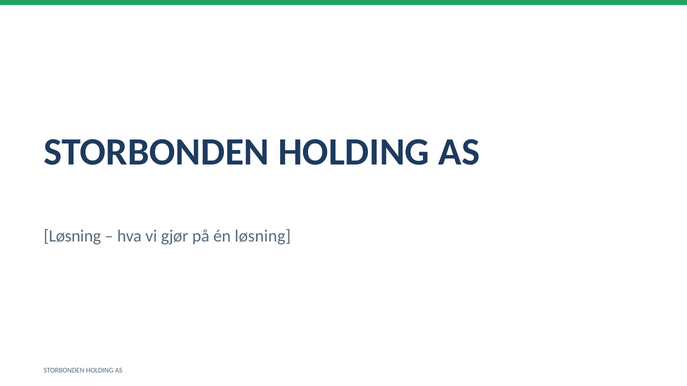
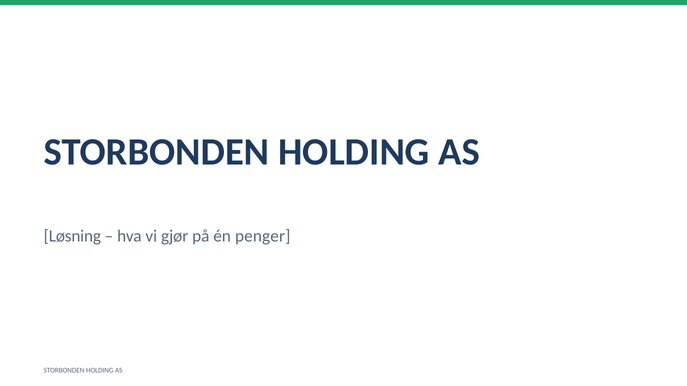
én løsning: løsning -> penger (263, 237)
